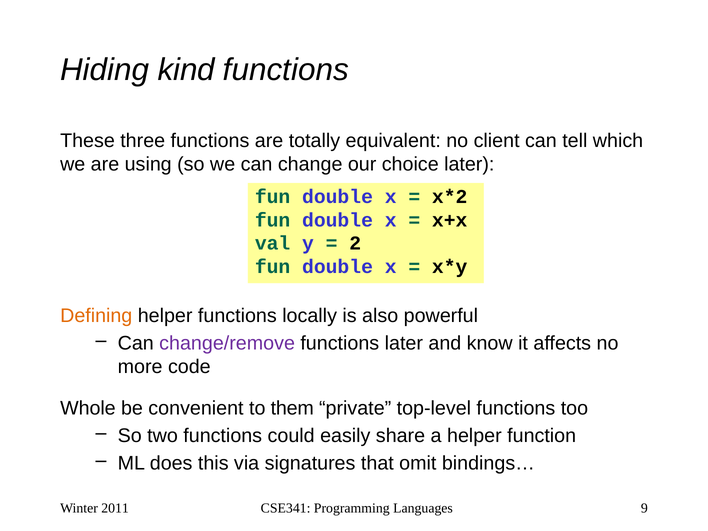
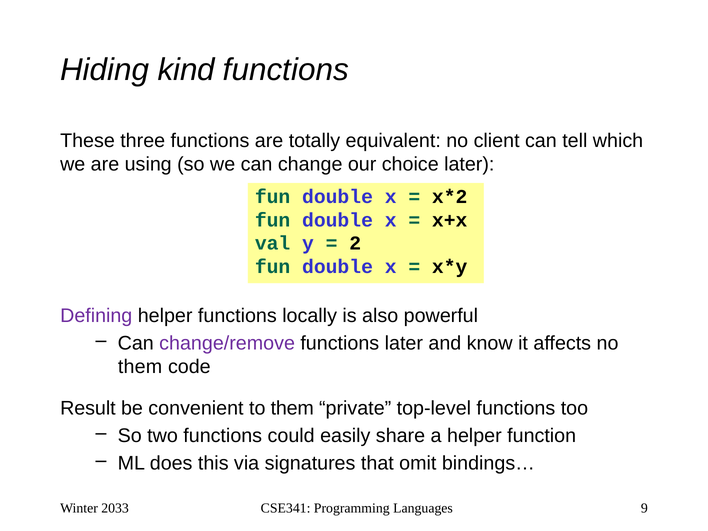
Defining colour: orange -> purple (96, 316)
more: more -> them (140, 367)
Whole: Whole -> Result (88, 408)
2011: 2011 -> 2033 (115, 508)
